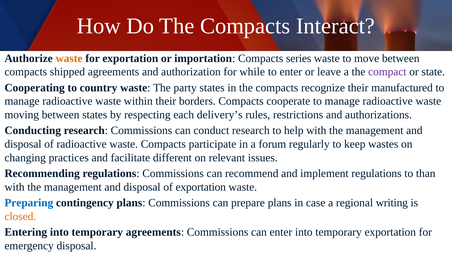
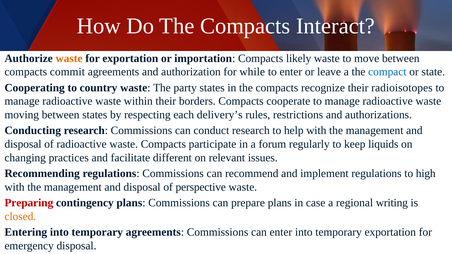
series: series -> likely (299, 58)
shipped: shipped -> commit (67, 72)
compact colour: purple -> blue (387, 72)
manufactured: manufactured -> radioisotopes (402, 88)
wastes: wastes -> liquids (383, 144)
than: than -> high (426, 174)
of exportation: exportation -> perspective (201, 187)
Preparing colour: blue -> red (29, 203)
